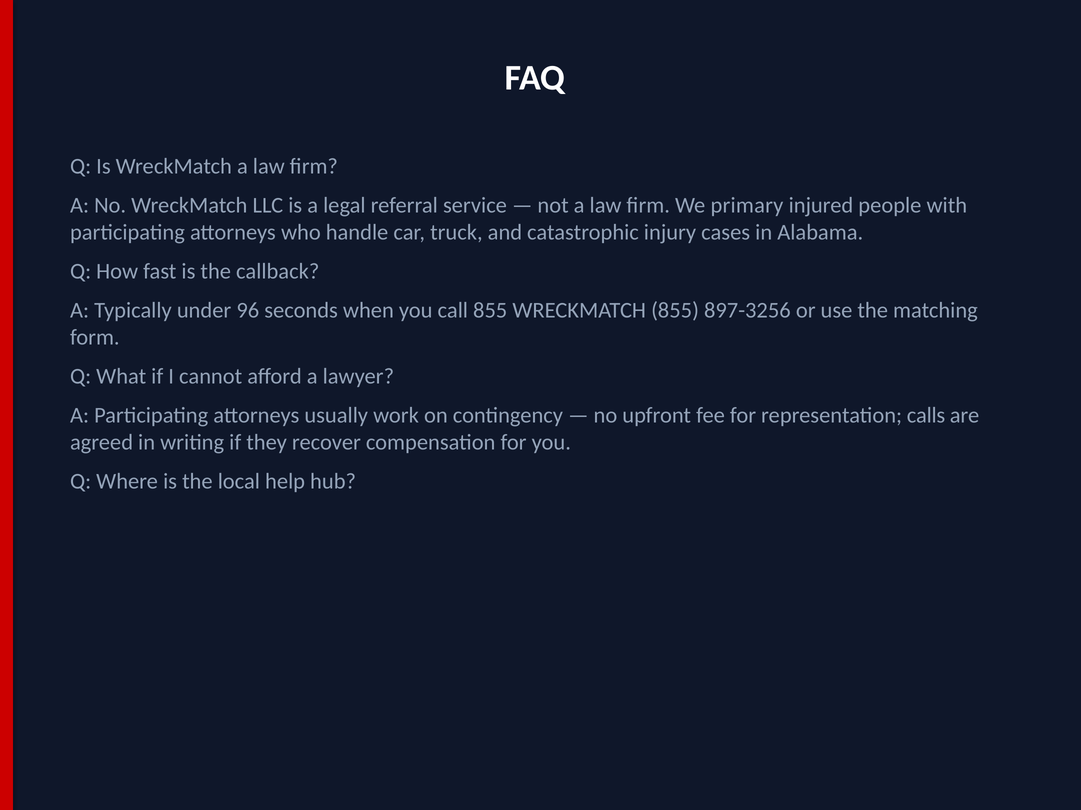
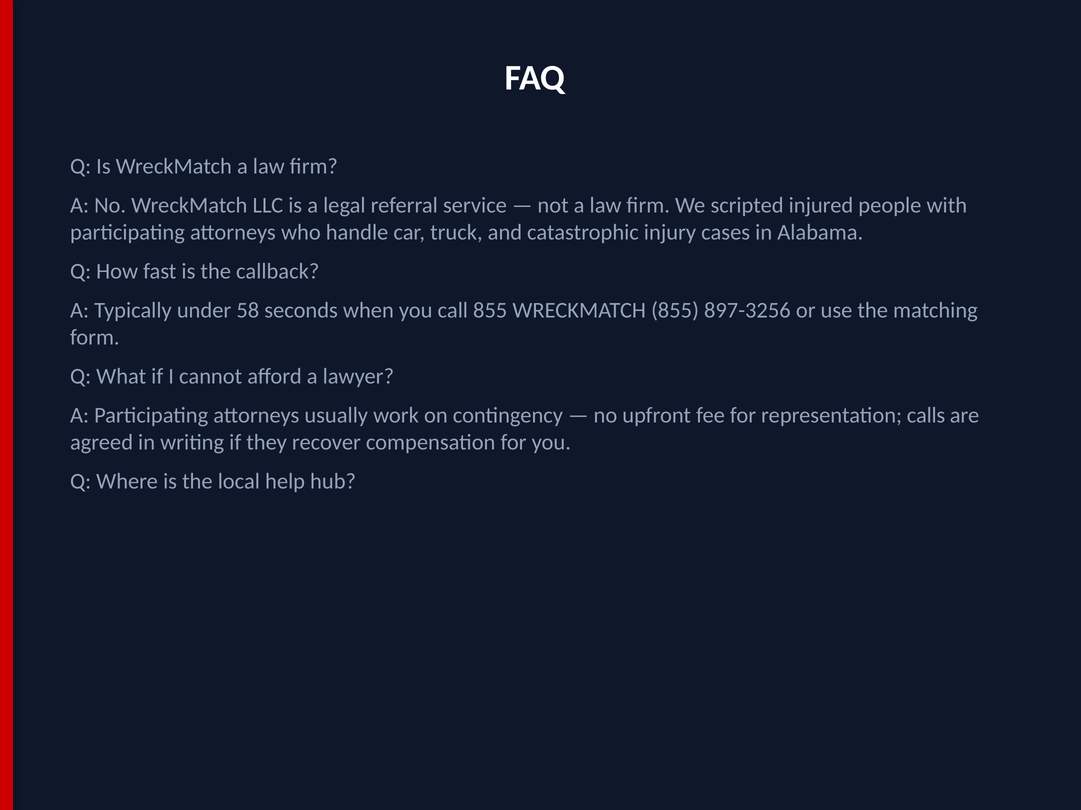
primary: primary -> scripted (747, 205)
96: 96 -> 58 (248, 310)
